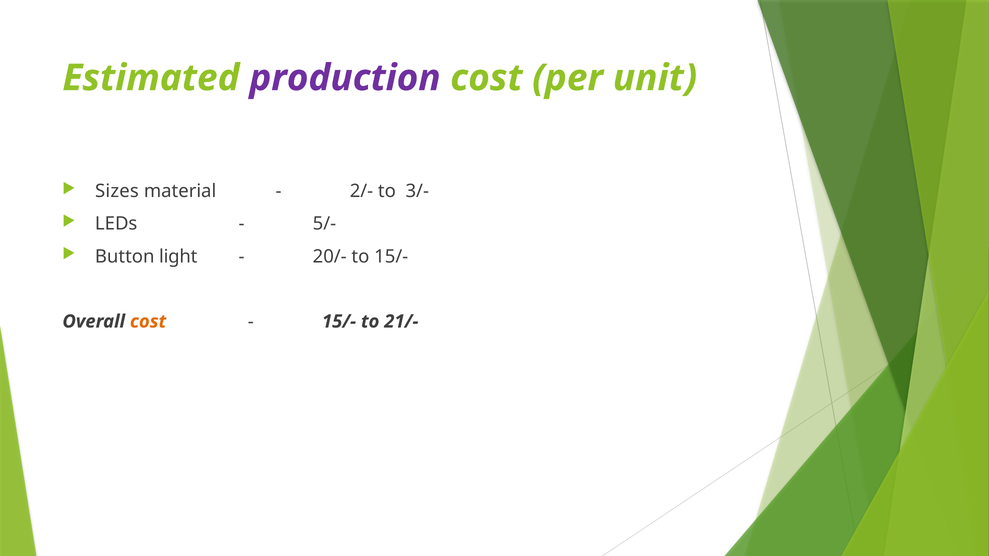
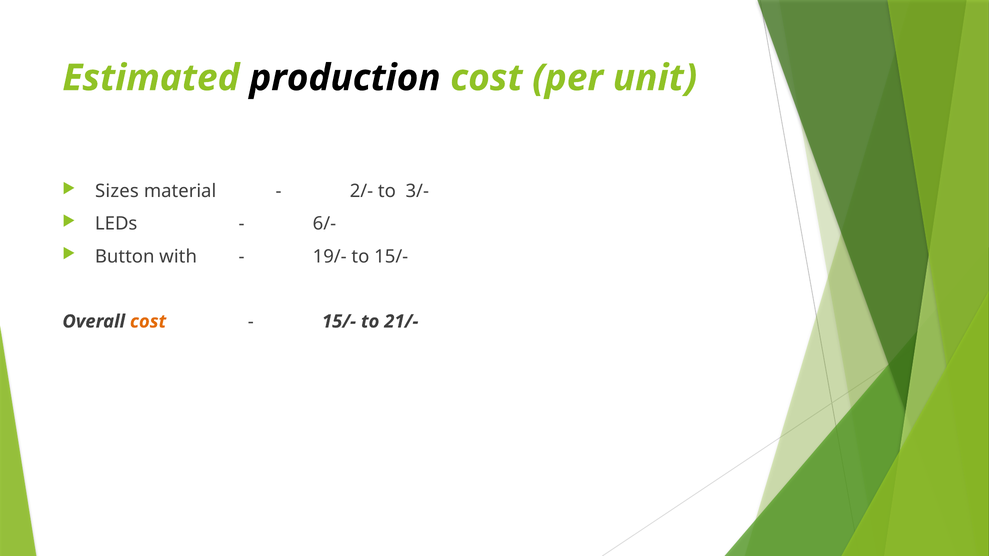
production colour: purple -> black (345, 78)
5/-: 5/- -> 6/- (324, 224)
light: light -> with (178, 257)
20/-: 20/- -> 19/- (330, 257)
